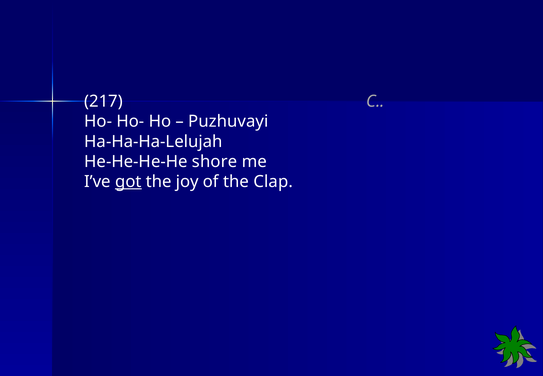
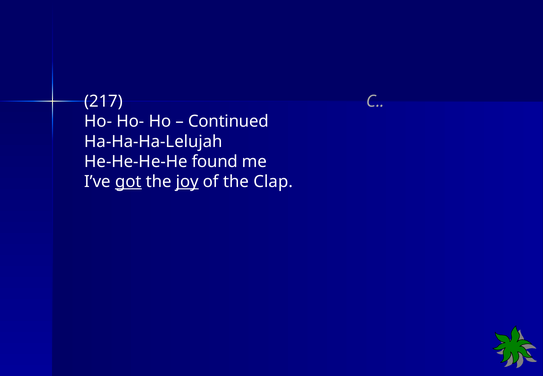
Puzhuvayi: Puzhuvayi -> Continued (228, 121)
shore: shore -> found (215, 162)
joy underline: none -> present (187, 182)
